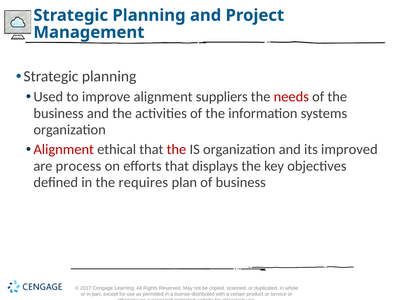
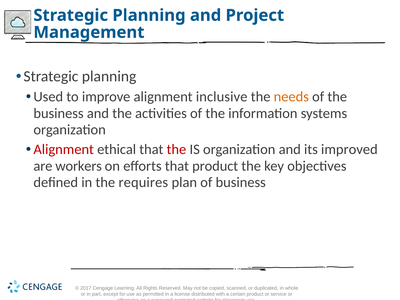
suppliers: suppliers -> inclusive (222, 97)
needs colour: red -> orange (291, 97)
process: process -> workers (79, 166)
that displays: displays -> product (215, 166)
